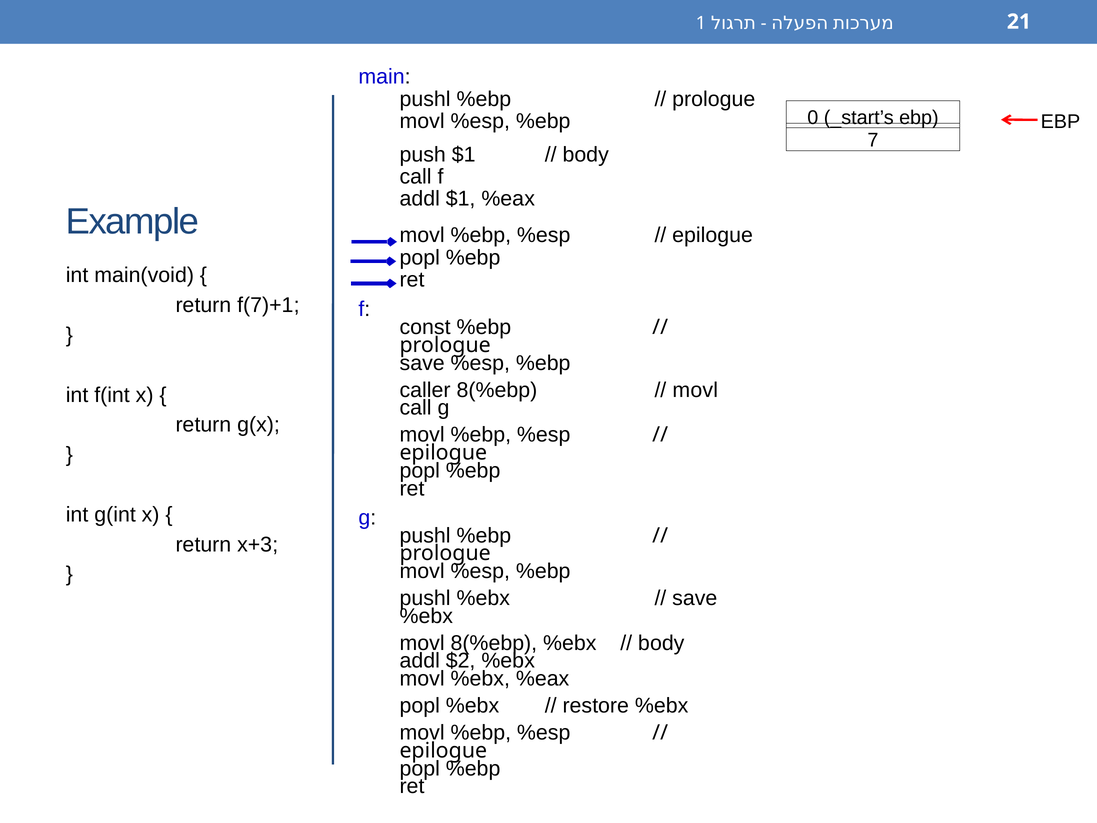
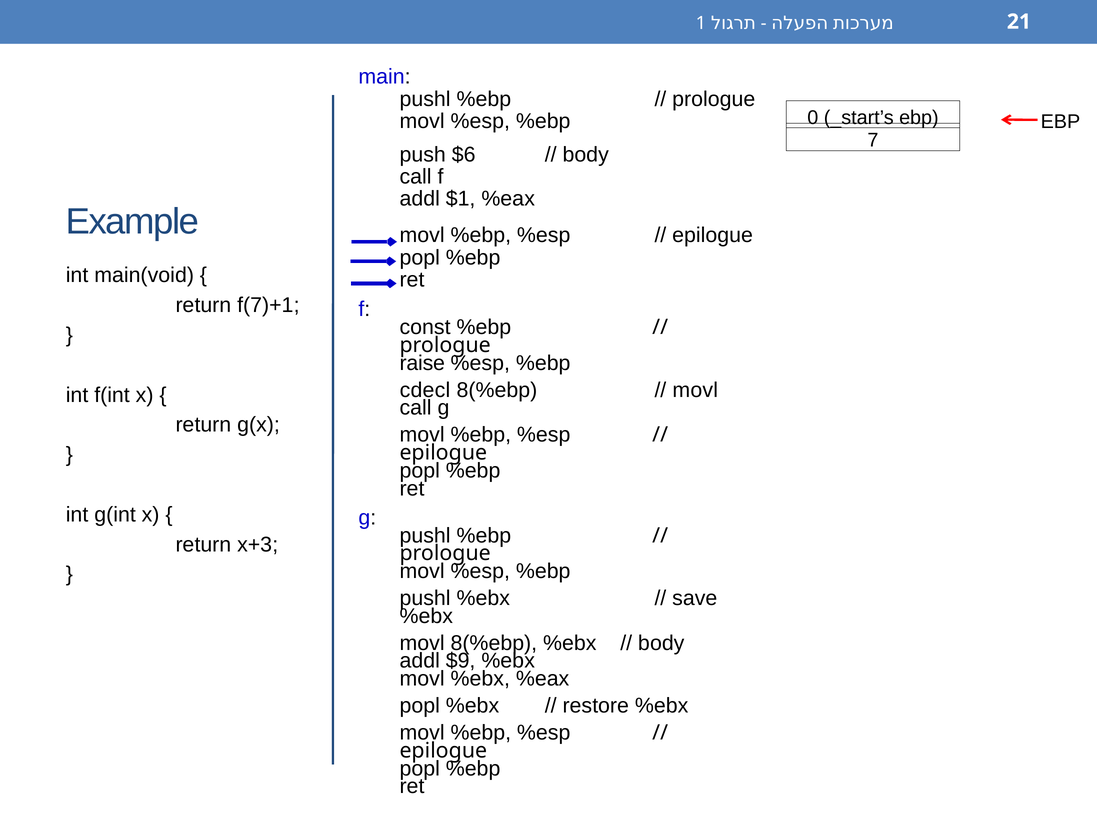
push $1: $1 -> $6 (464, 154)
save: save -> raise (422, 363)
caller: caller -> cdecl (425, 390)
$2: $2 -> $9 (461, 661)
